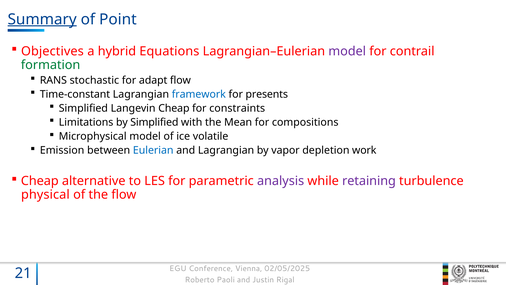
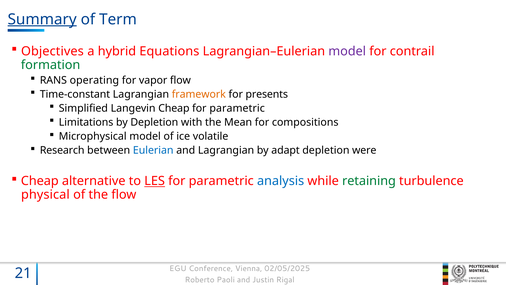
Point: Point -> Term (118, 19)
stochastic: stochastic -> operating (94, 80)
adapt: adapt -> vapor (153, 80)
framework colour: blue -> orange (199, 94)
constraints: constraints -> parametric (237, 108)
by Simplified: Simplified -> Depletion (154, 122)
Emission: Emission -> Research (62, 150)
vapor: vapor -> adapt (286, 150)
work: work -> were (364, 150)
LES underline: none -> present (155, 181)
analysis colour: purple -> blue (281, 181)
retaining colour: purple -> green (369, 181)
